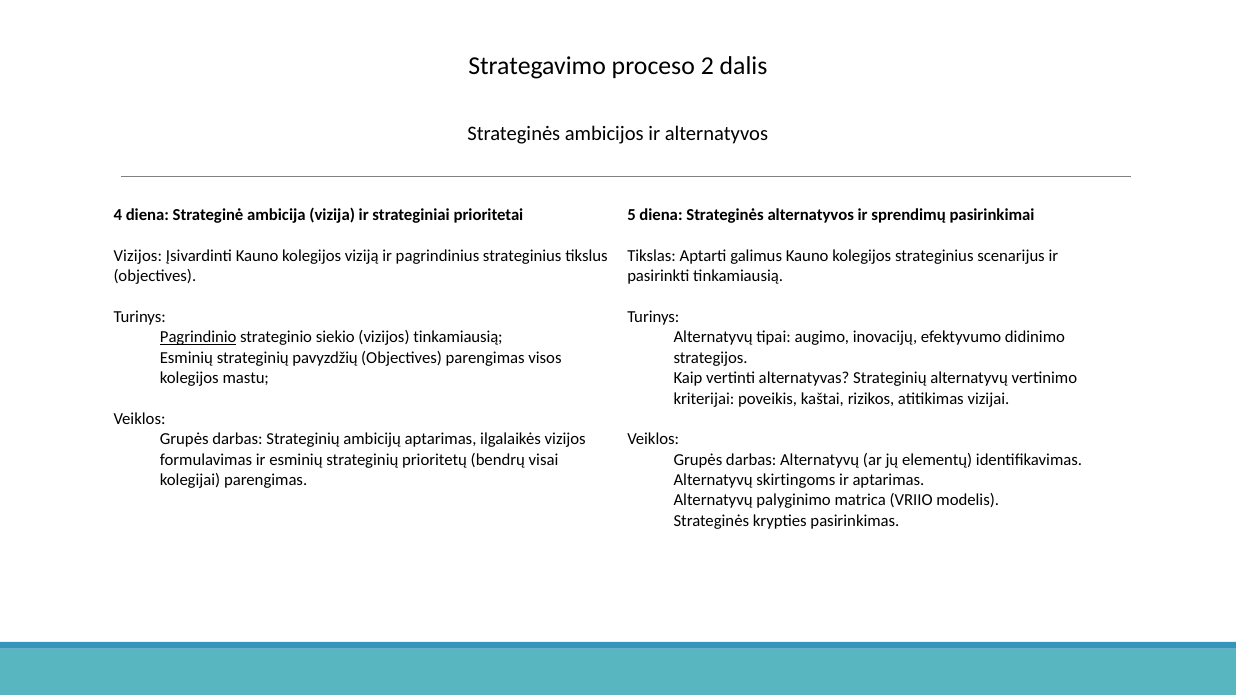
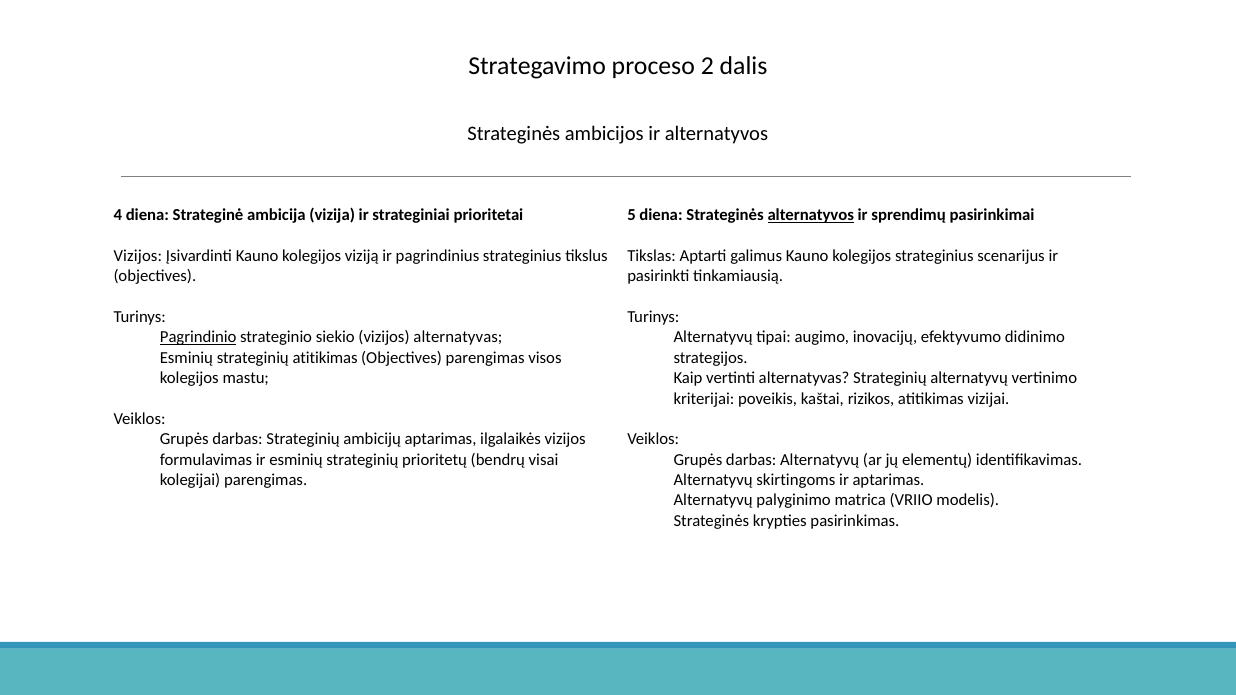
alternatyvos underline: none -> present (811, 215)
vizijos tinkamiausią: tinkamiausią -> alternatyvas (458, 337)
strateginių pavyzdžių: pavyzdžių -> atitikimas (325, 358)
